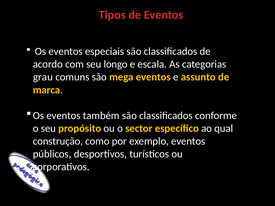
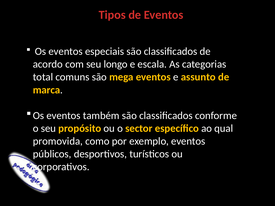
grau: grau -> total (43, 77)
construção: construção -> promovida (58, 141)
